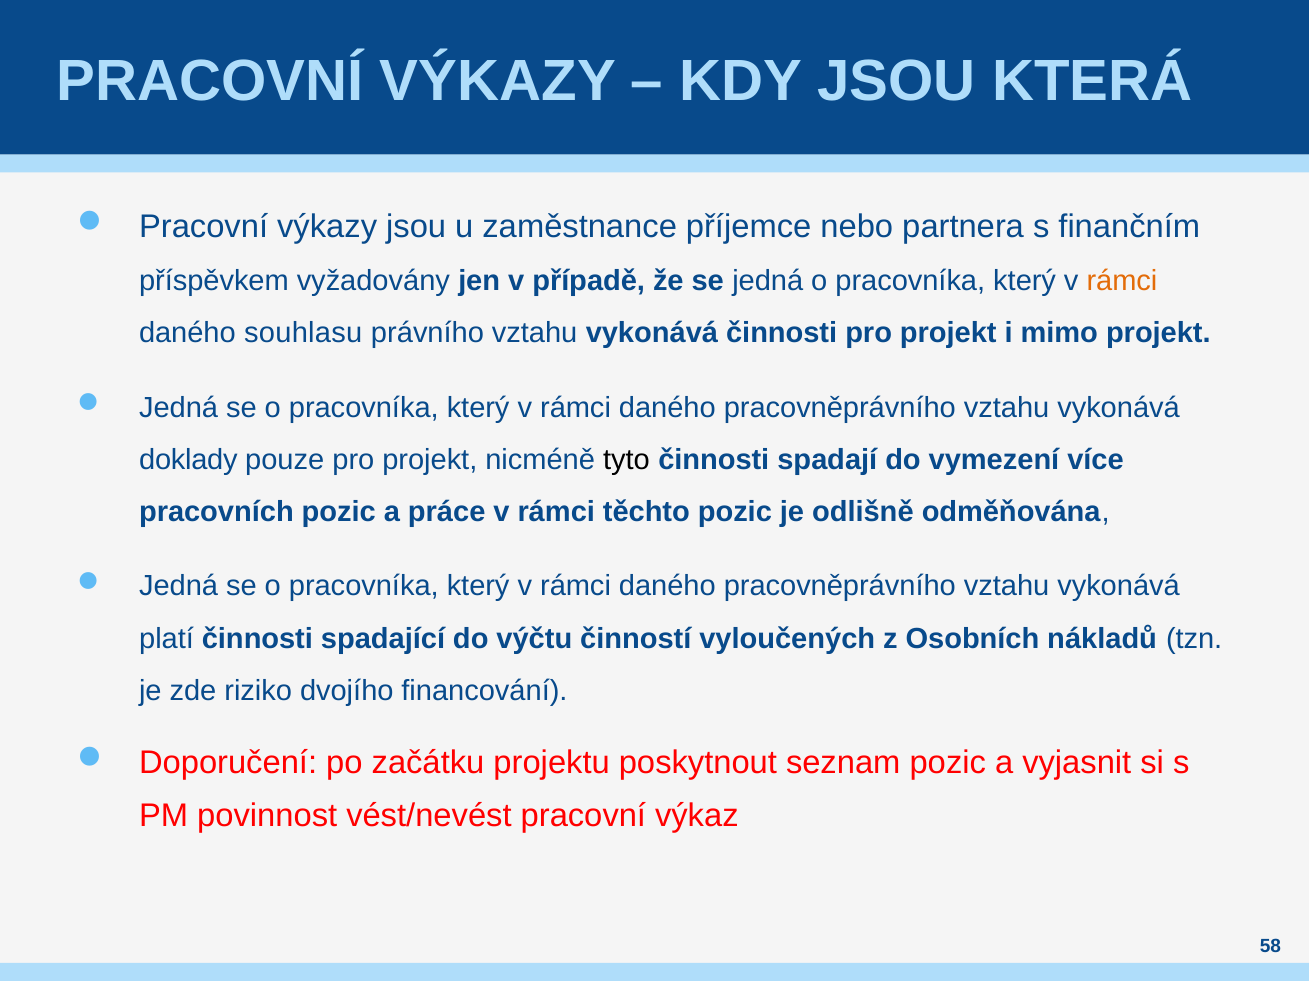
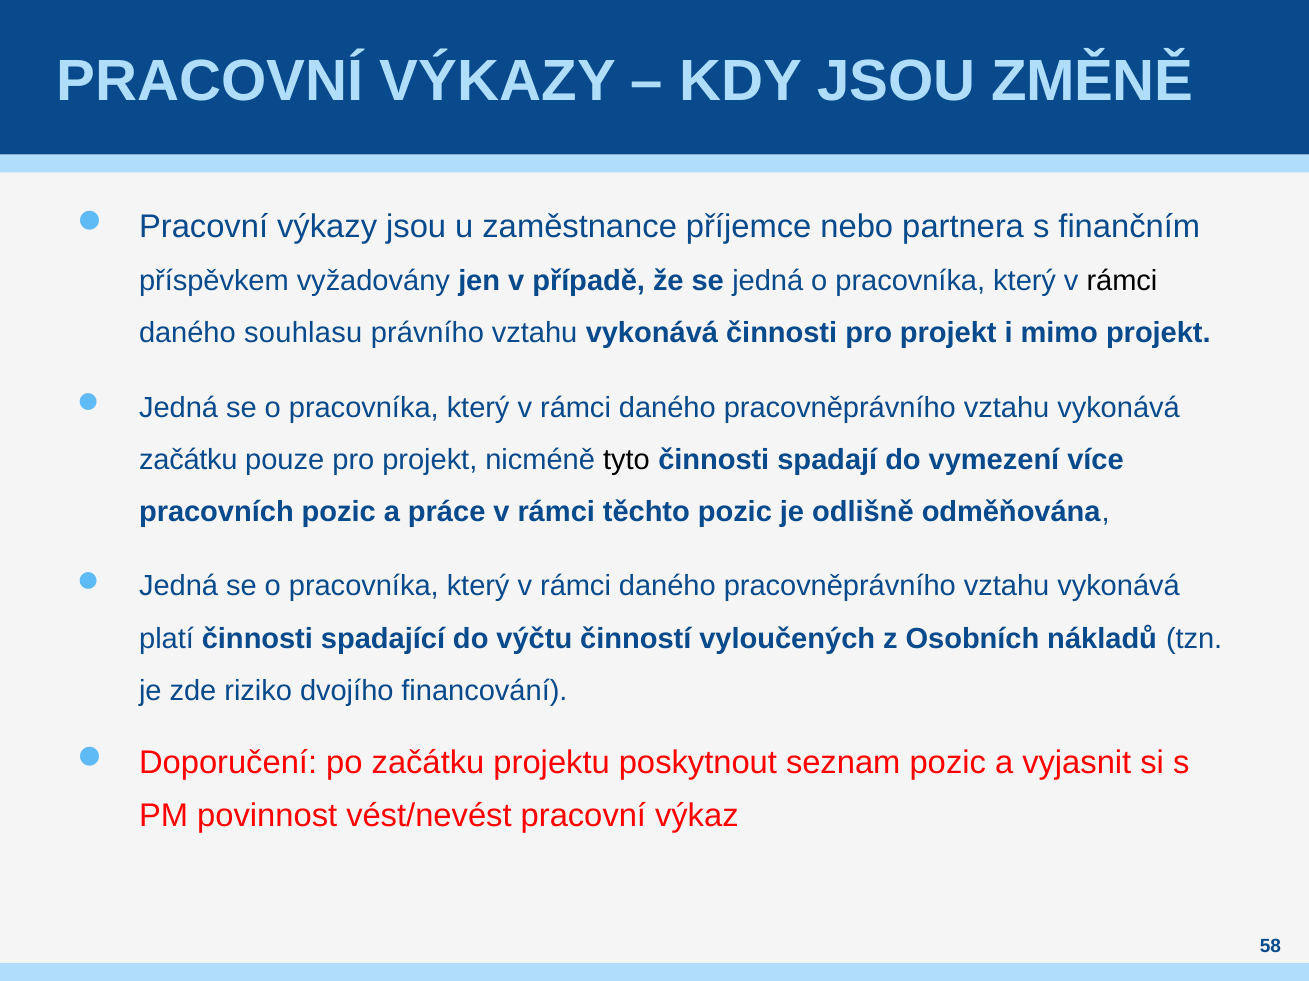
KTERÁ: KTERÁ -> ZMĚNĚ (1093, 81)
rámci colour: orange -> black (1122, 281)
doklady: doklady -> začátku (188, 460)
